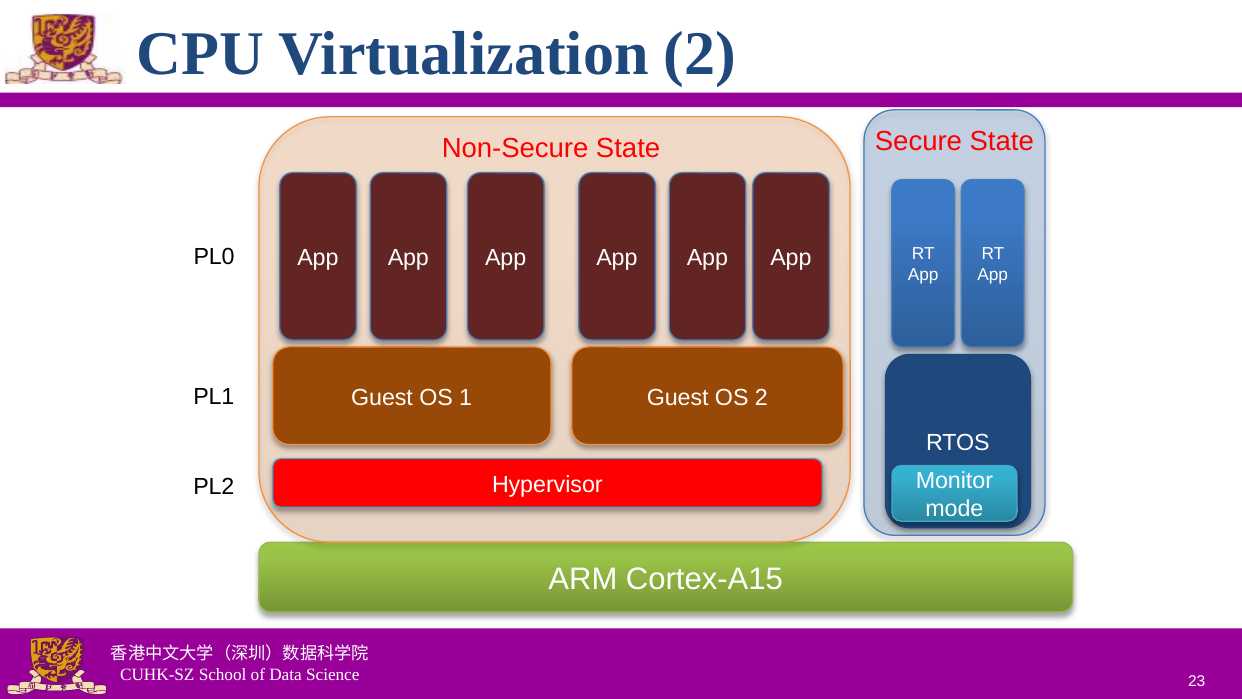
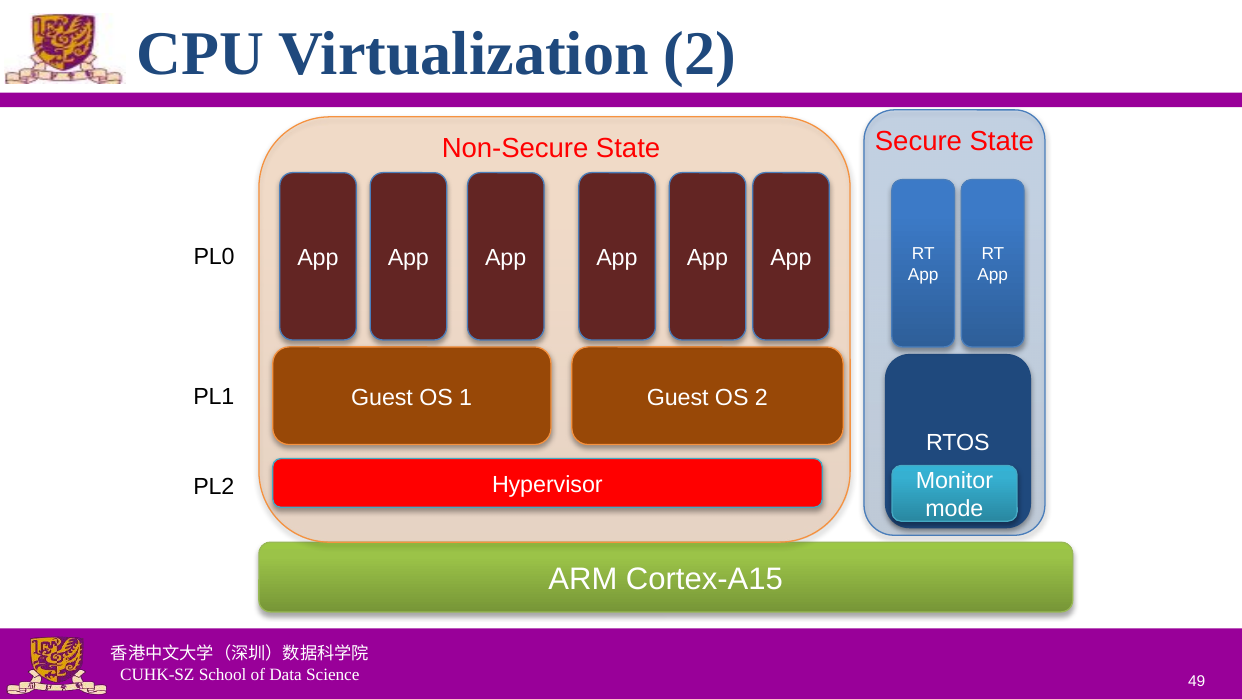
23: 23 -> 49 (1197, 681)
